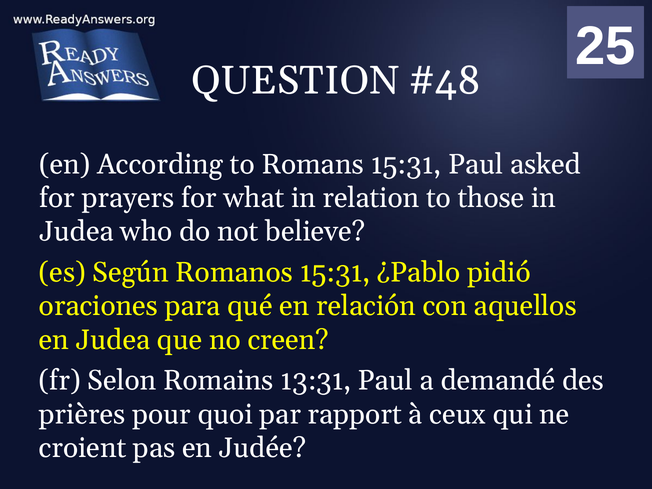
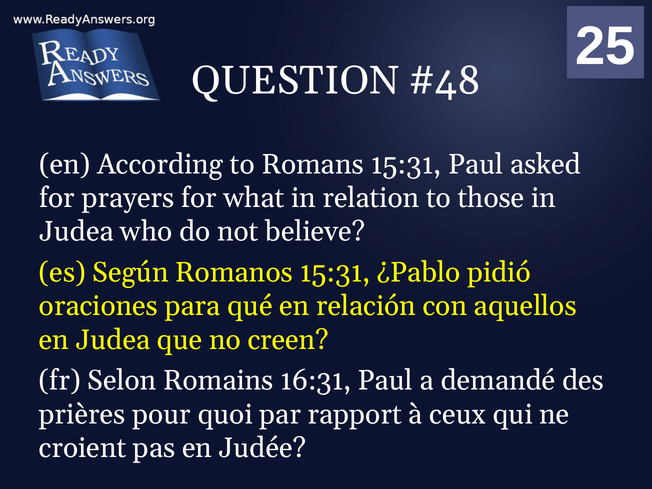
13:31: 13:31 -> 16:31 (316, 381)
